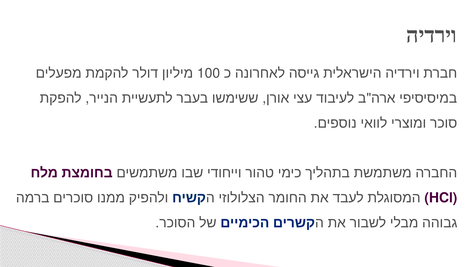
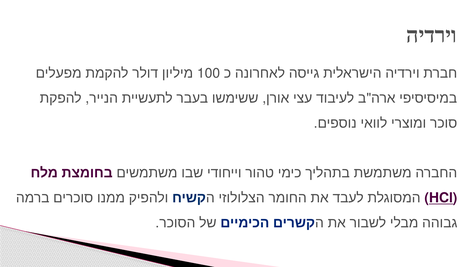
HCl underline: none -> present (441, 198)
